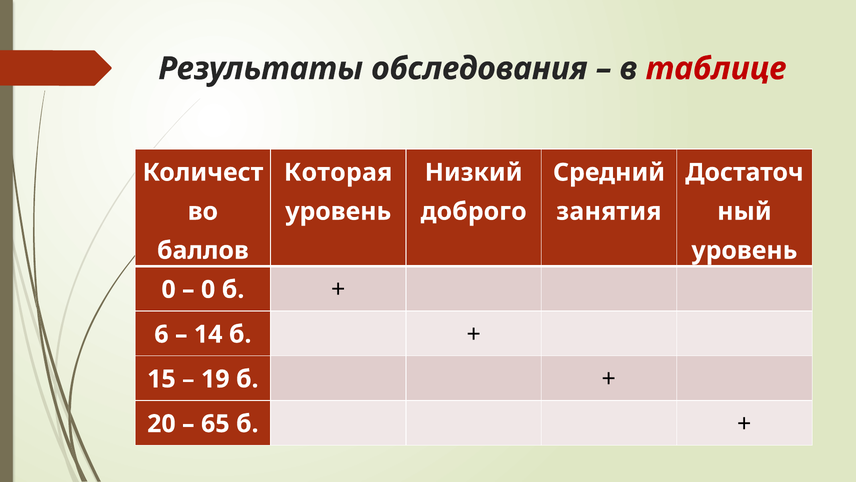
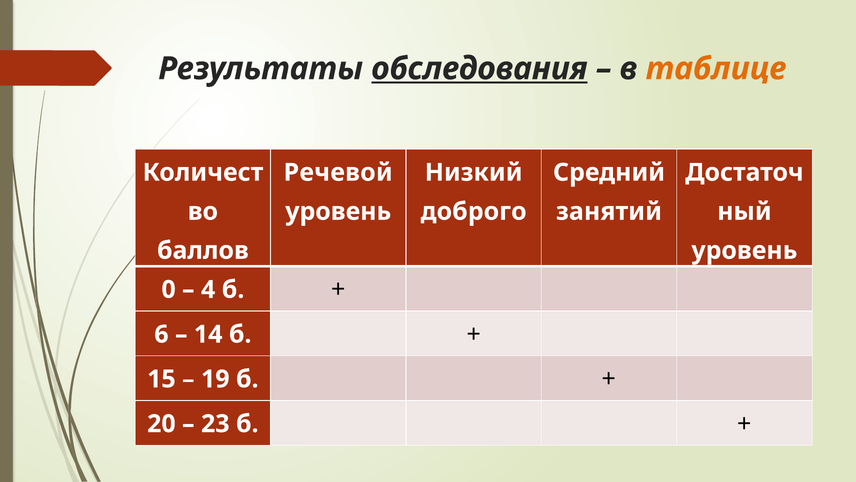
обследования underline: none -> present (479, 69)
таблице colour: red -> orange (716, 69)
Которая: Которая -> Речевой (338, 172)
занятия: занятия -> занятий (609, 211)
0: 0 -> 4 (208, 289)
65: 65 -> 23 (215, 423)
